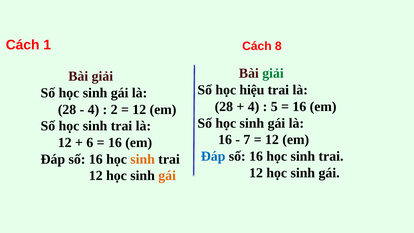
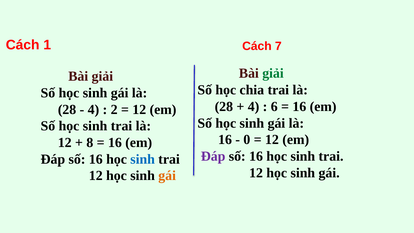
8: 8 -> 7 (278, 46)
hiệu: hiệu -> chia (252, 90)
5: 5 -> 6 (274, 106)
7: 7 -> 0 (247, 140)
6: 6 -> 8 (90, 143)
Đáp colour: blue -> purple (213, 156)
sinh colour: orange -> blue (143, 159)
